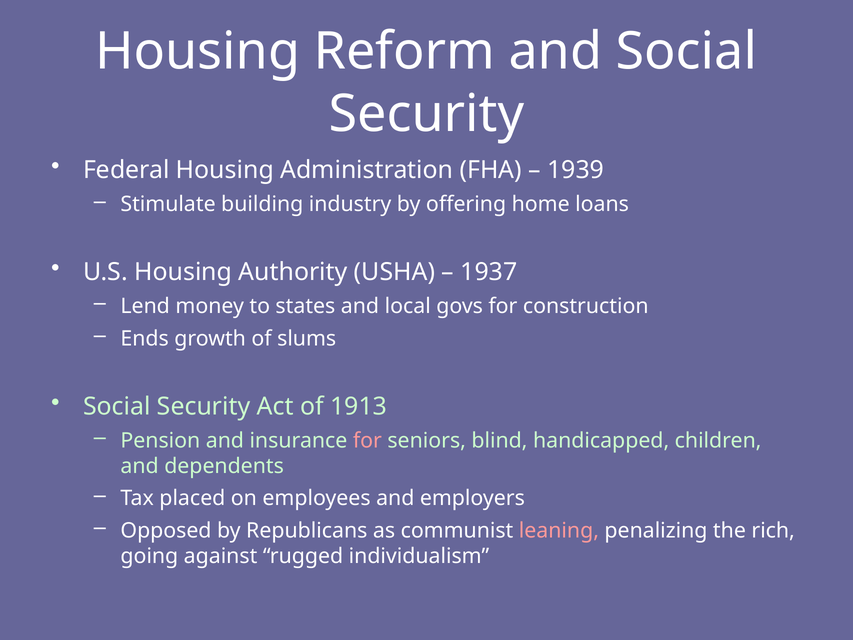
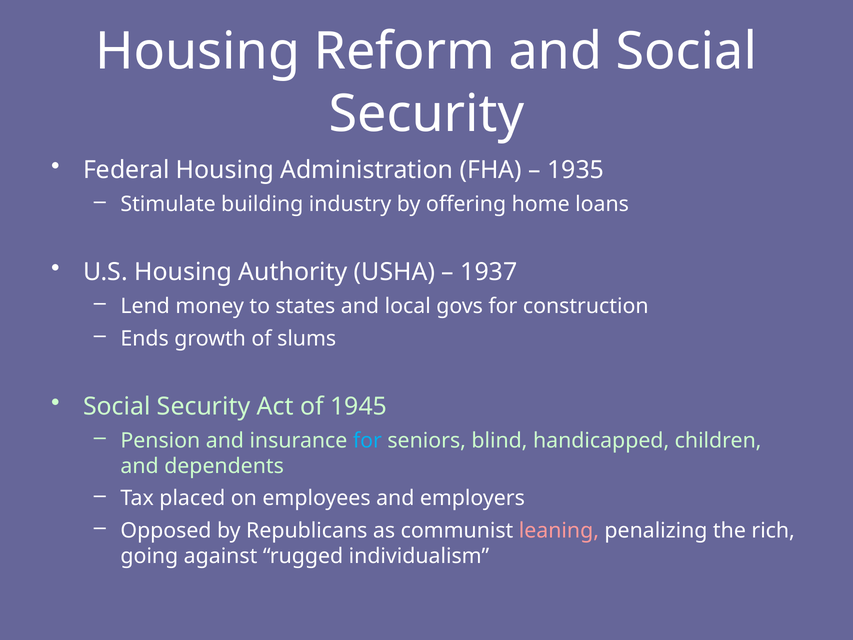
1939: 1939 -> 1935 (576, 170)
1913: 1913 -> 1945 (359, 406)
for colour: pink -> light blue (367, 440)
